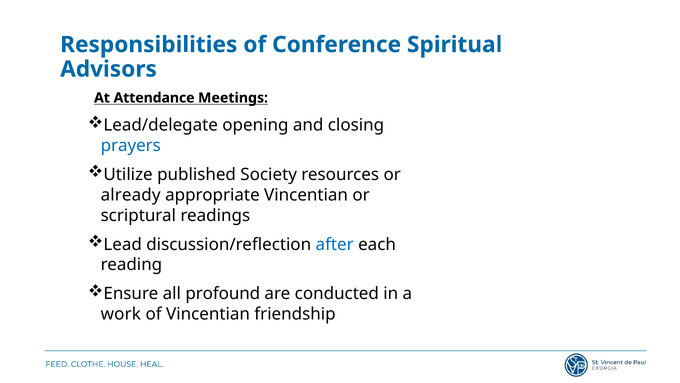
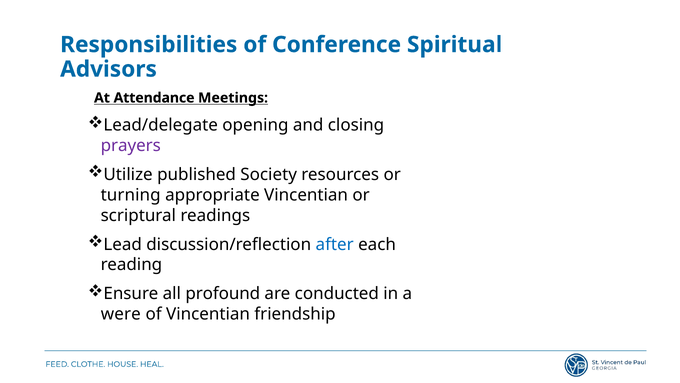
prayers colour: blue -> purple (131, 146)
already: already -> turning (131, 195)
work: work -> were (121, 314)
